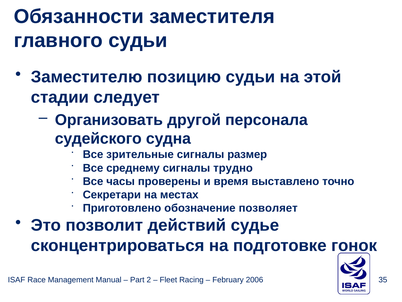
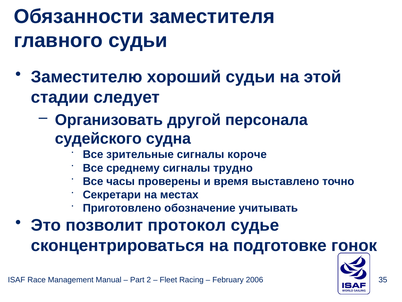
позицию: позицию -> хороший (184, 77)
размер: размер -> короче (247, 154)
позволяет: позволяет -> учитывать (268, 208)
действий: действий -> протокол (187, 225)
